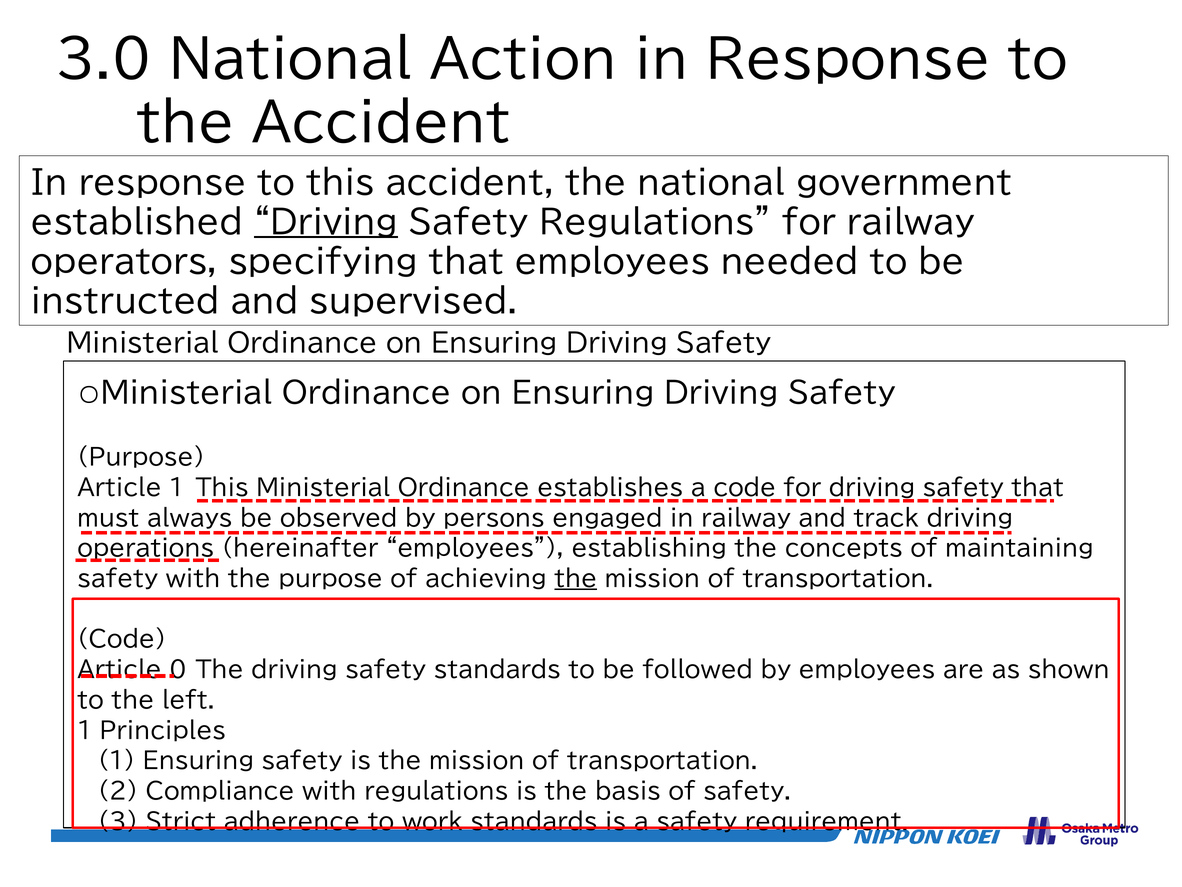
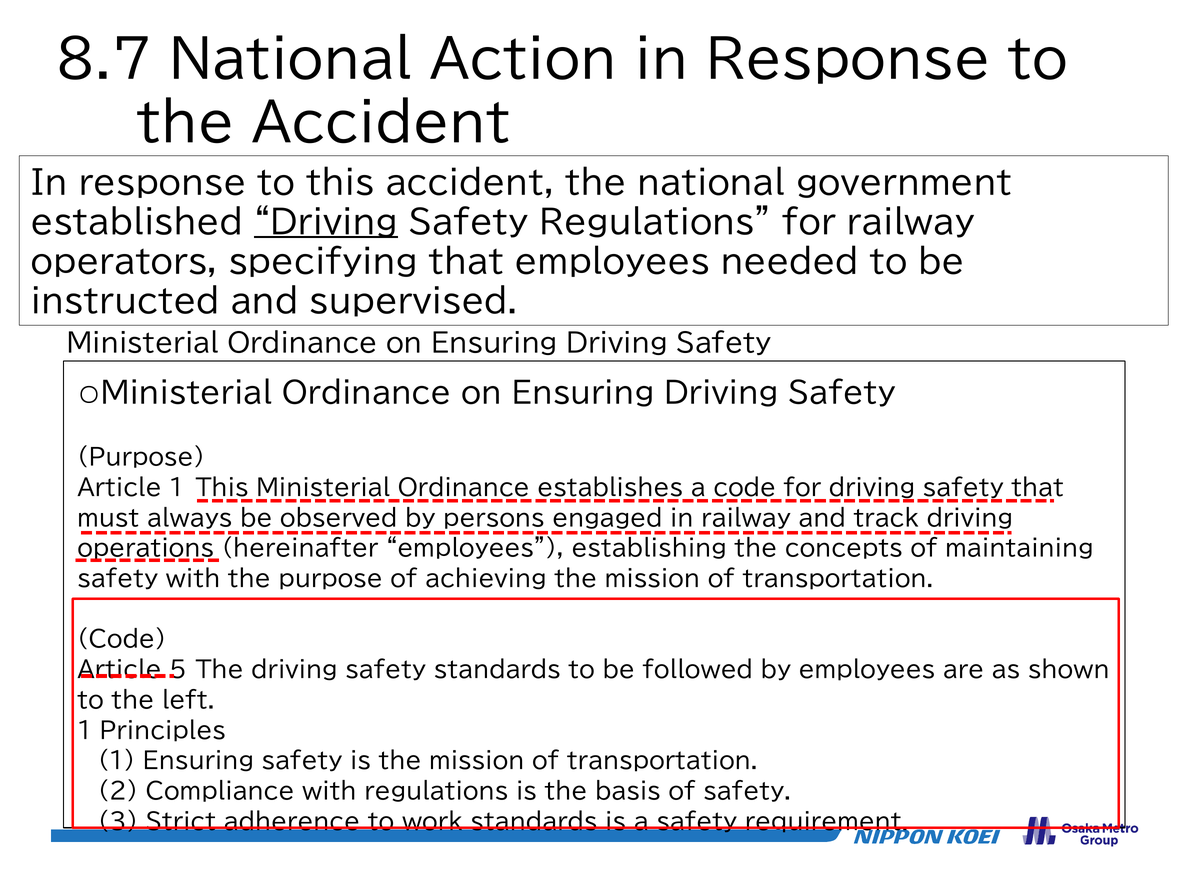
3.0: 3.0 -> 8.7 (104, 61)
the underline: present -> none (576, 579)
0: 0 -> 5 (178, 670)
